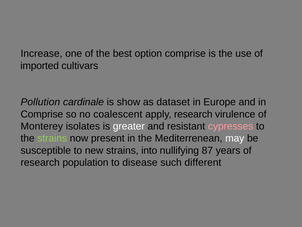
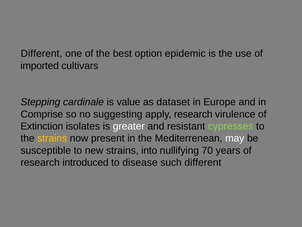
Increase: Increase -> Different (42, 54)
option comprise: comprise -> epidemic (185, 54)
Pollution: Pollution -> Stepping (40, 102)
show: show -> value (129, 102)
coalescent: coalescent -> suggesting (118, 114)
Monterey: Monterey -> Extinction (42, 126)
cypresses colour: pink -> light green (231, 126)
strains colour: light green -> yellow (52, 138)
87: 87 -> 70 (207, 150)
population: population -> introduced (86, 162)
